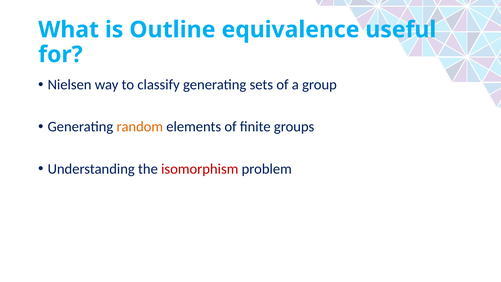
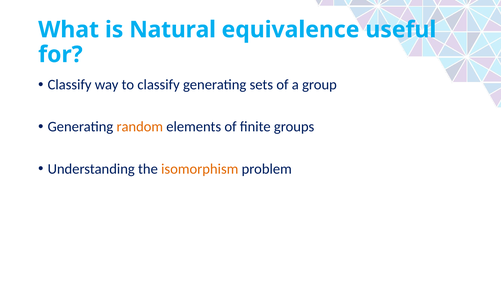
Outline: Outline -> Natural (173, 30)
Nielsen: Nielsen -> Classify (70, 85)
isomorphism colour: red -> orange (200, 169)
